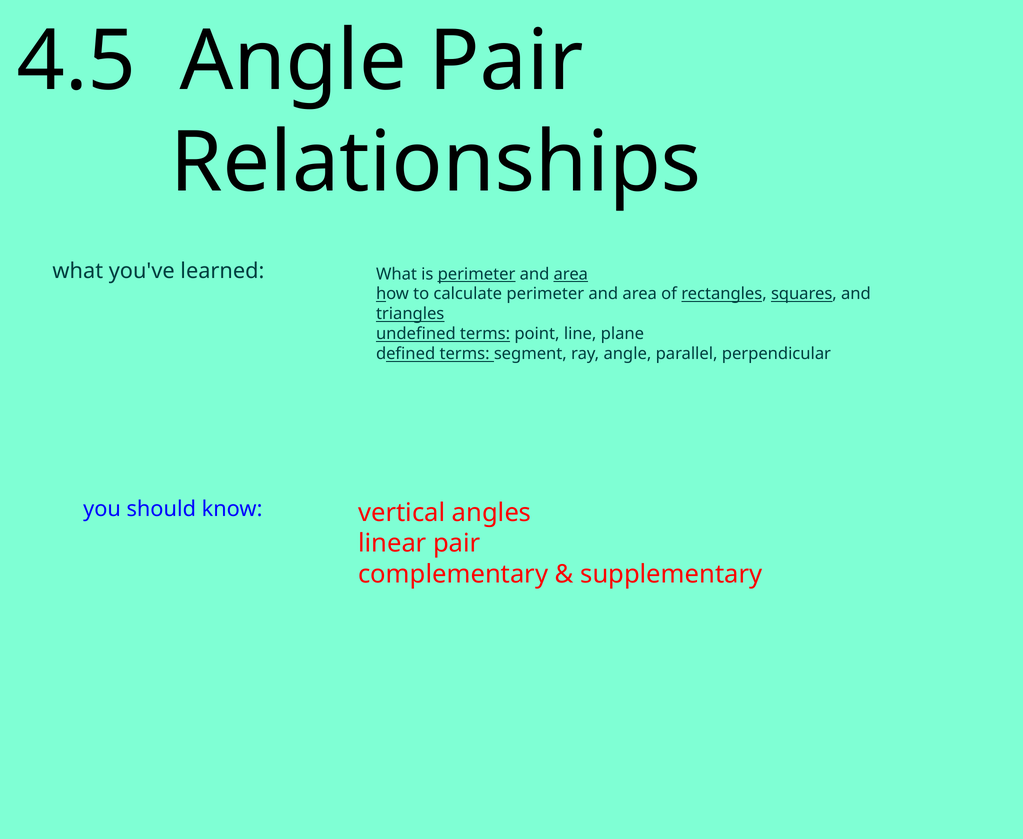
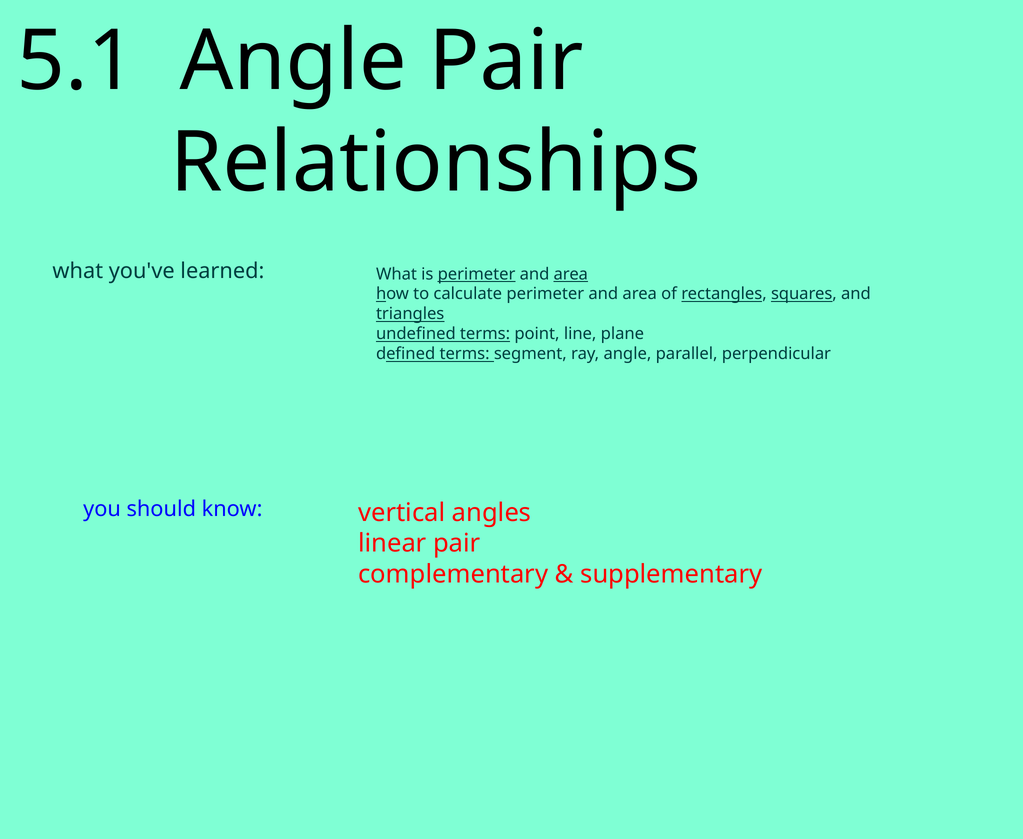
4.5: 4.5 -> 5.1 (76, 61)
